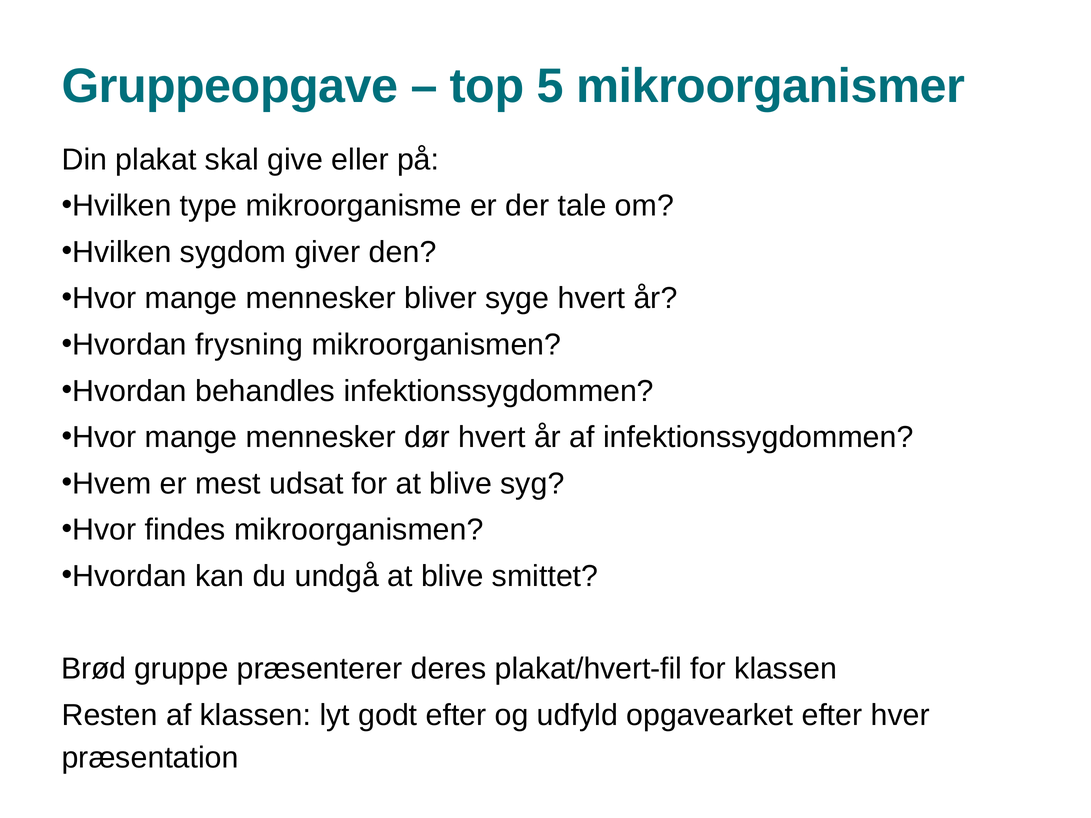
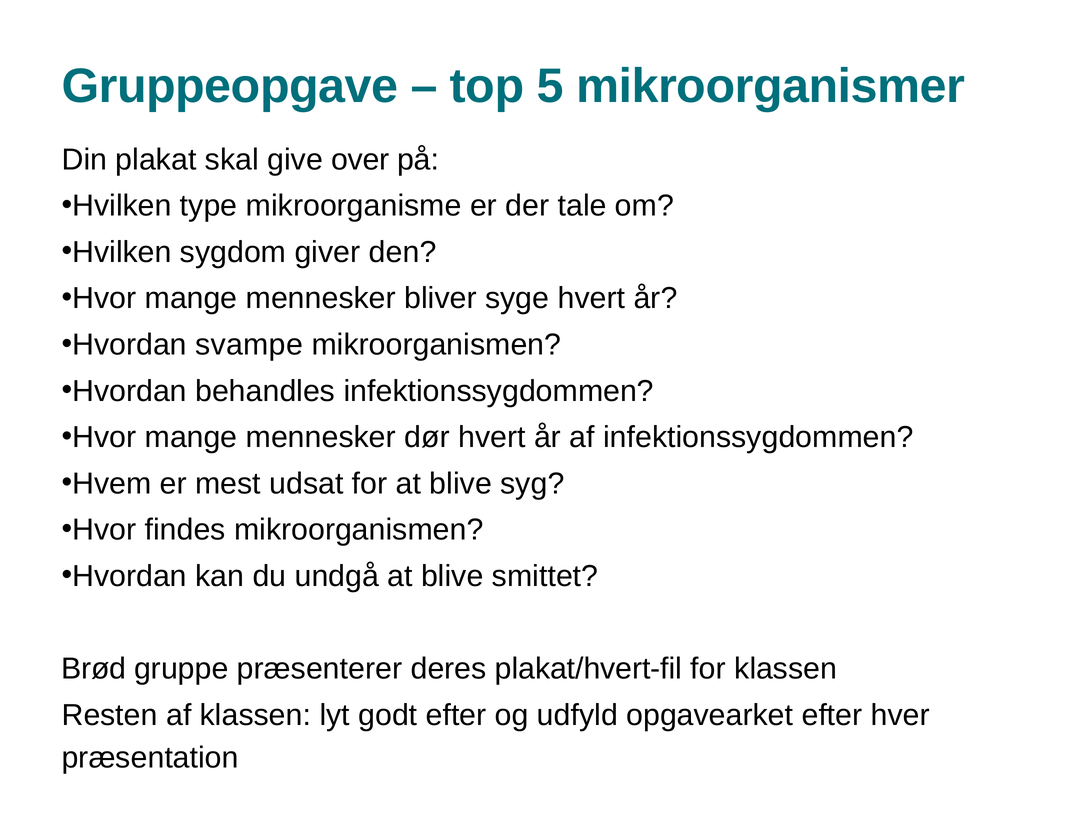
eller: eller -> over (360, 160)
frysning: frysning -> svampe (249, 345)
